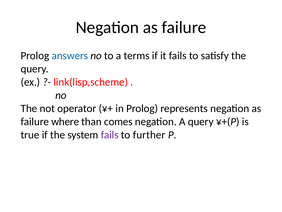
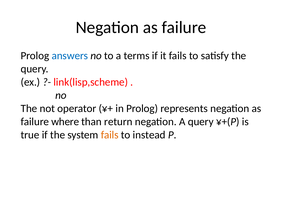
comes: comes -> return (118, 121)
fails colour: purple -> orange (110, 135)
further: further -> instead (149, 135)
